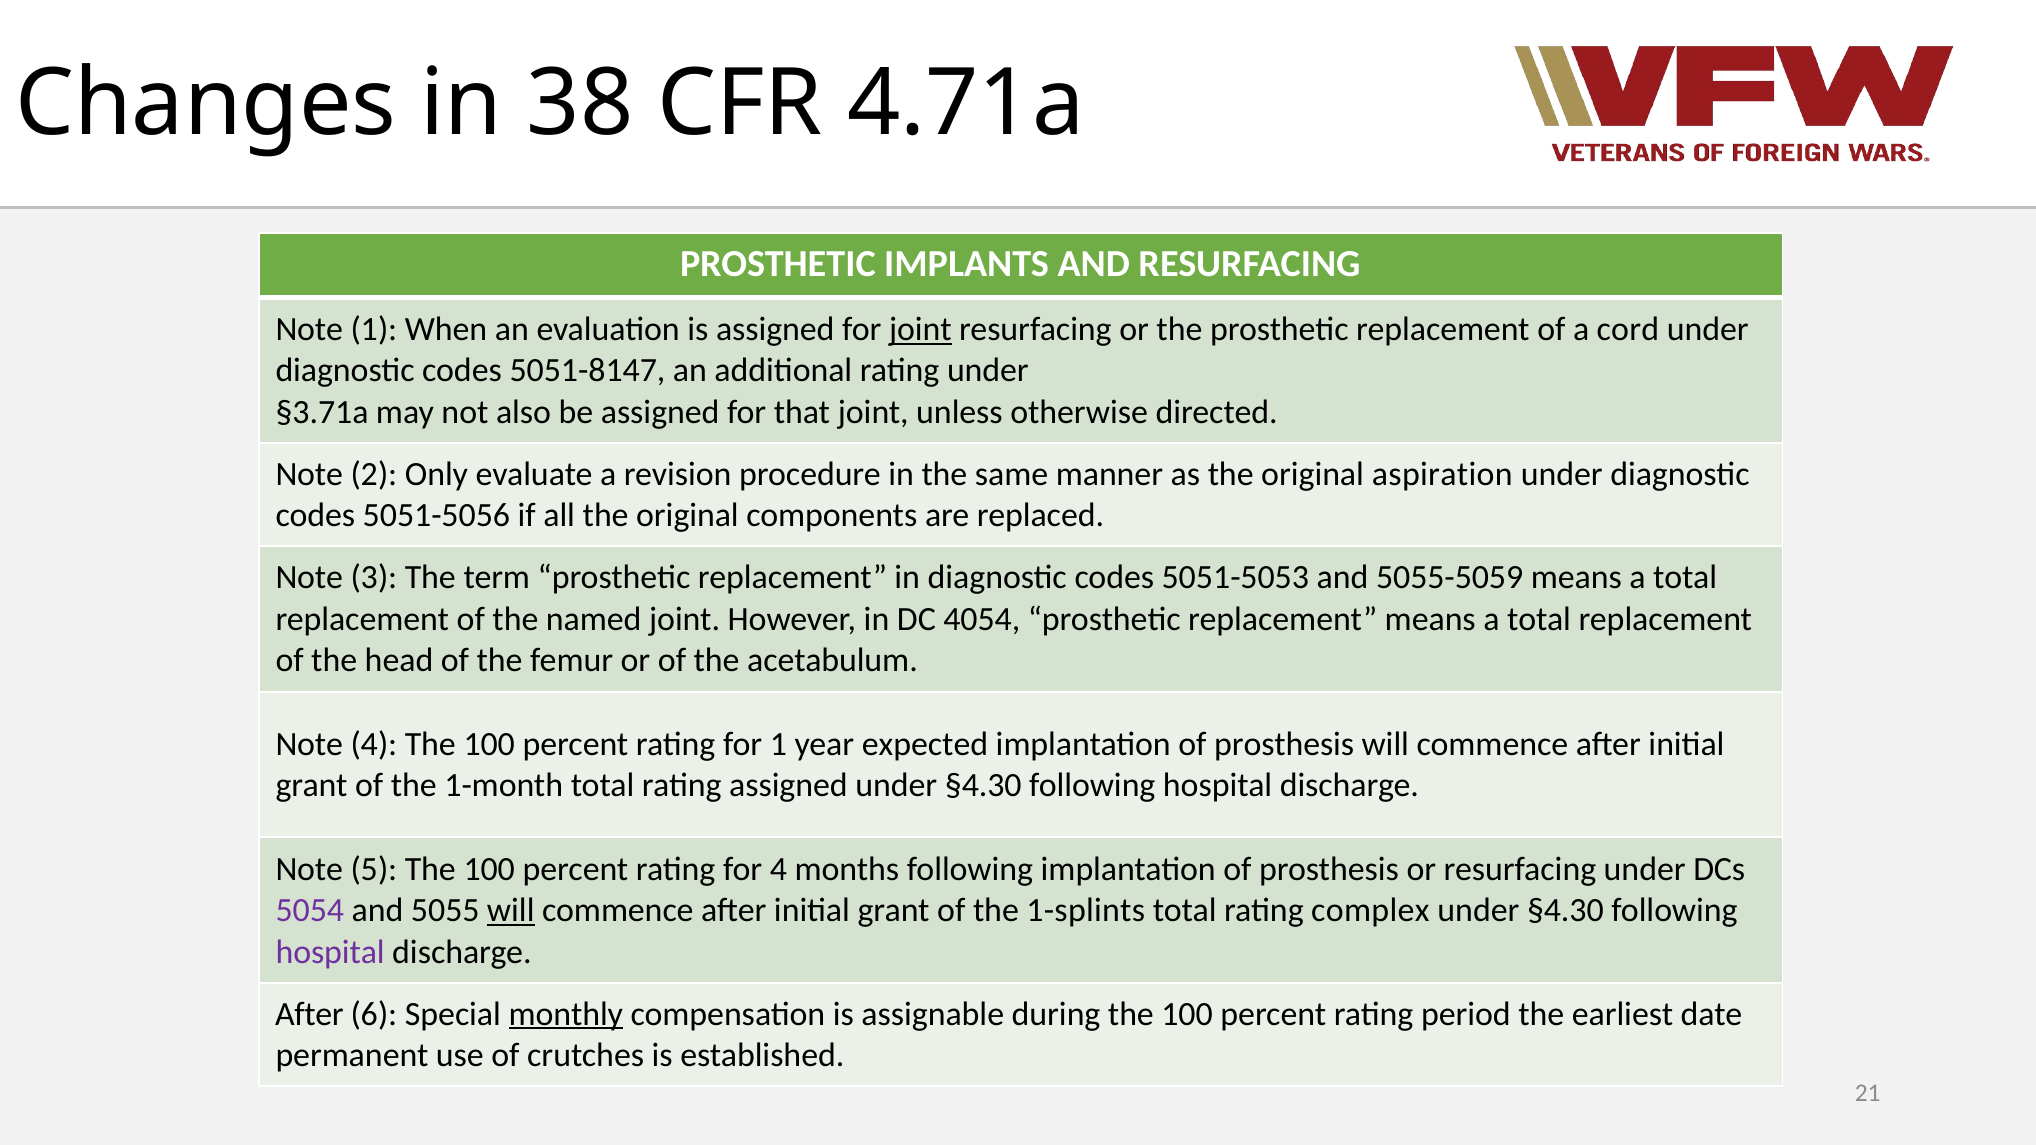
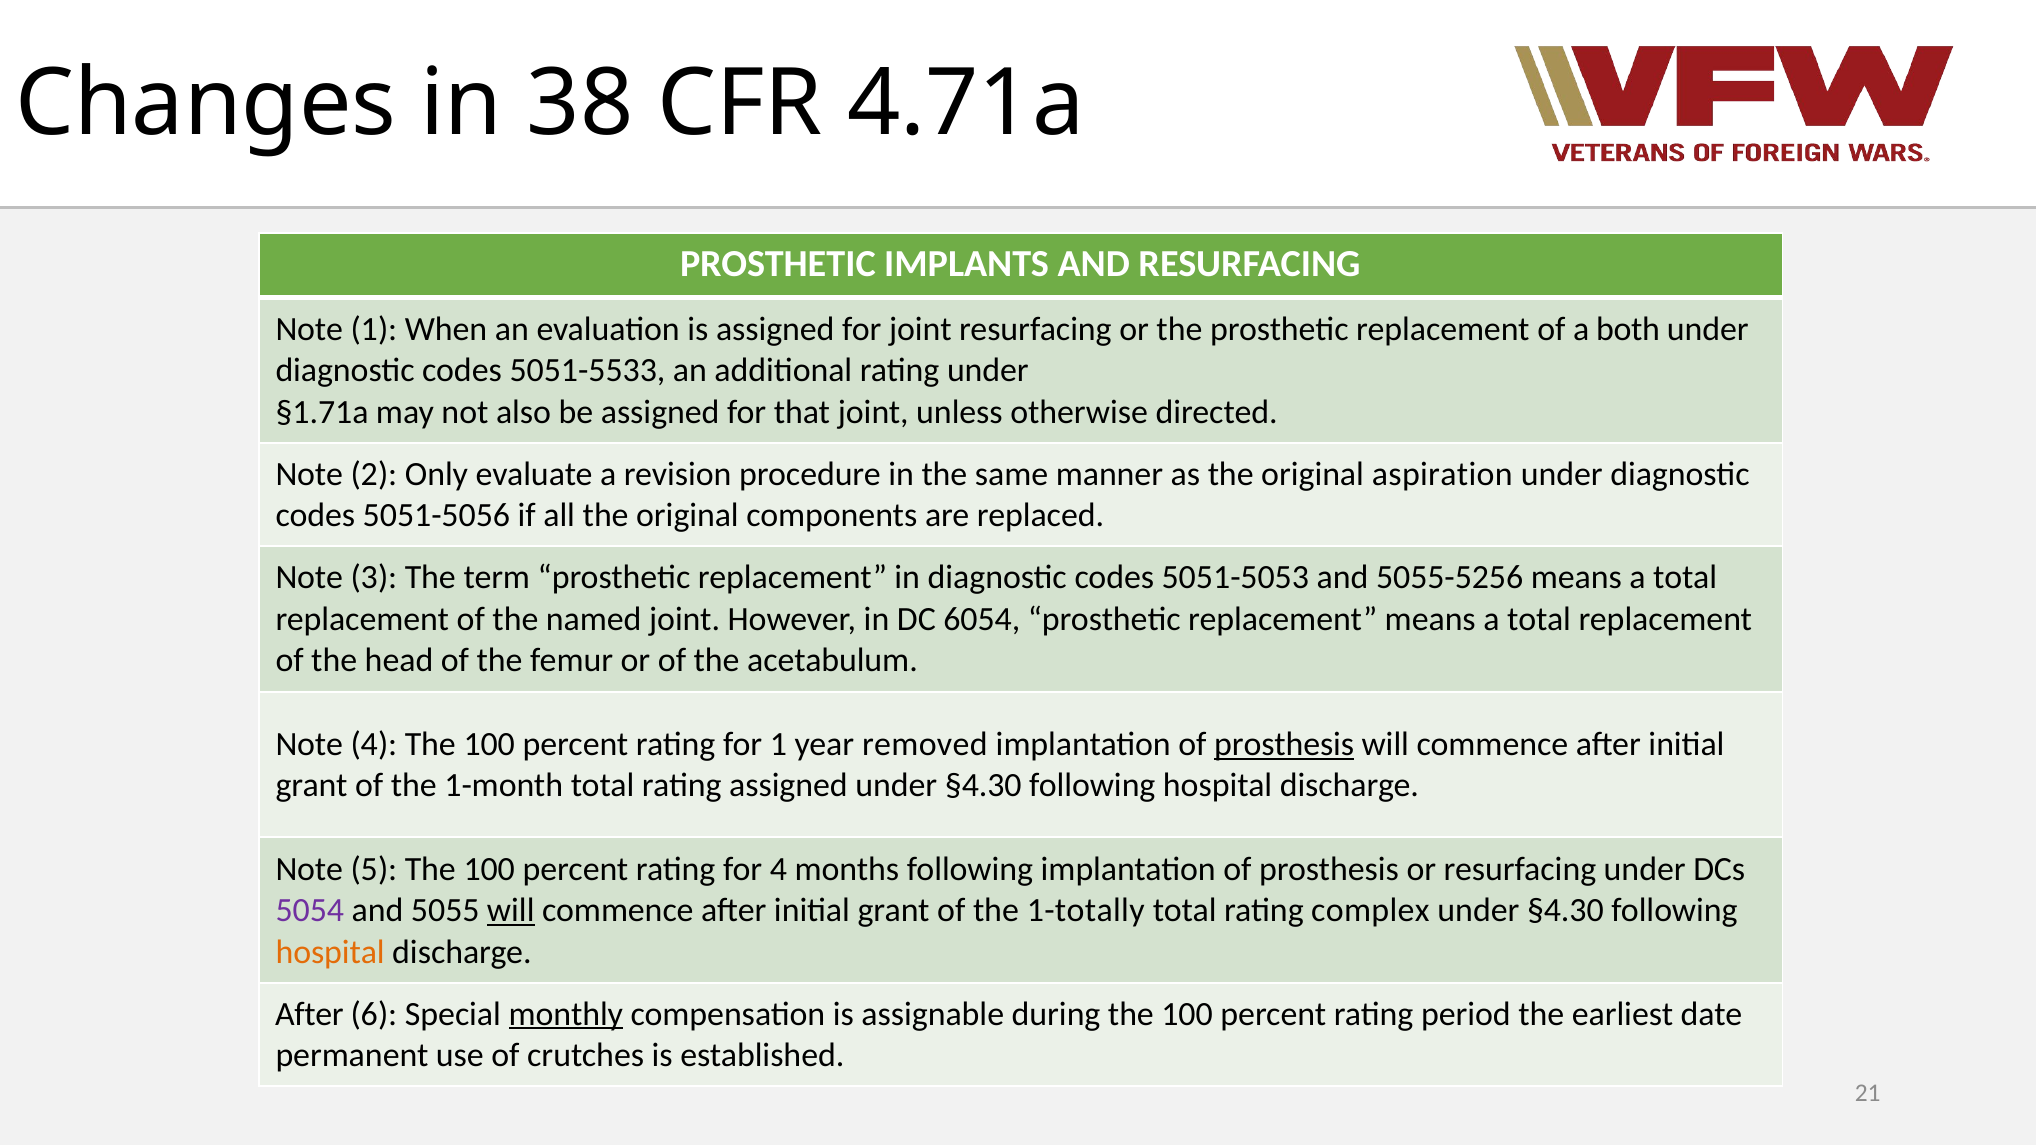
joint underline: present -> none (920, 329)
cord: cord -> both (1628, 329)
5051-8147: 5051-8147 -> 5051-5533 (588, 371)
§3.71a: §3.71a -> §1.71a (322, 412)
5055-5059: 5055-5059 -> 5055-5256 (1450, 578)
4054: 4054 -> 6054 (982, 619)
expected: expected -> removed (925, 744)
prosthesis underline: none -> present (1284, 744)
1-splints: 1-splints -> 1-totally (1086, 911)
hospital colour: purple -> orange (330, 952)
